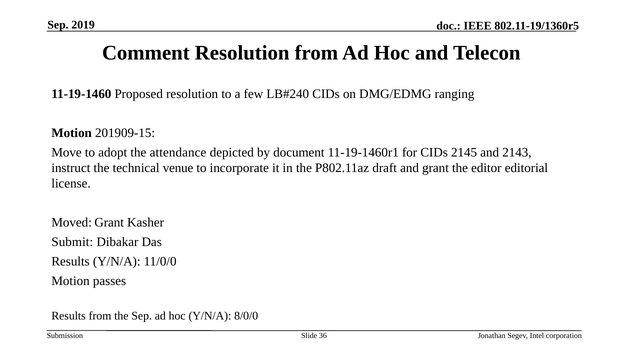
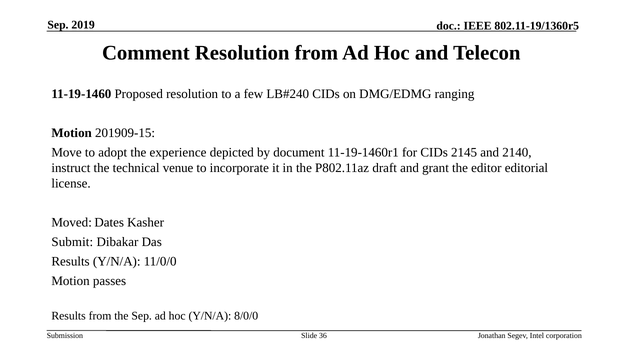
attendance: attendance -> experience (178, 153)
2143: 2143 -> 2140 (517, 153)
Moved Grant: Grant -> Dates (109, 223)
